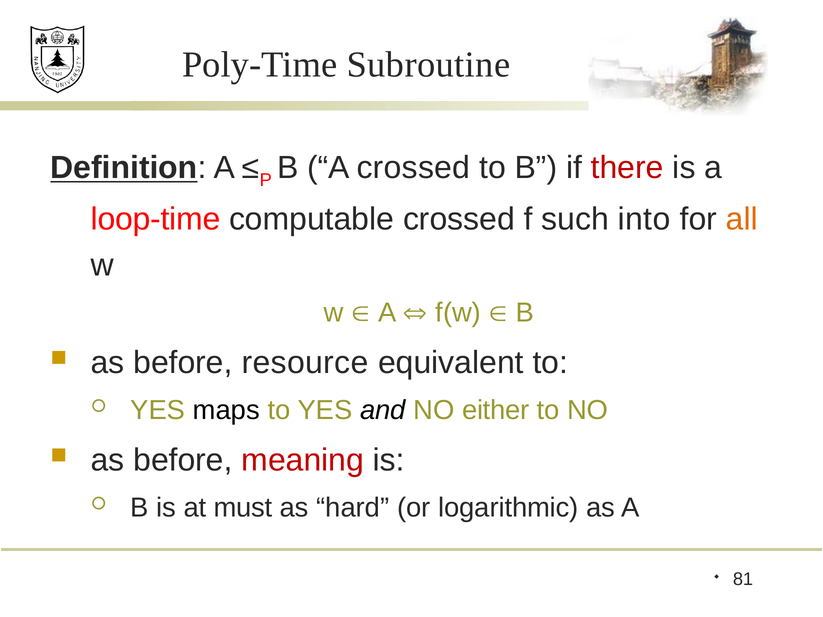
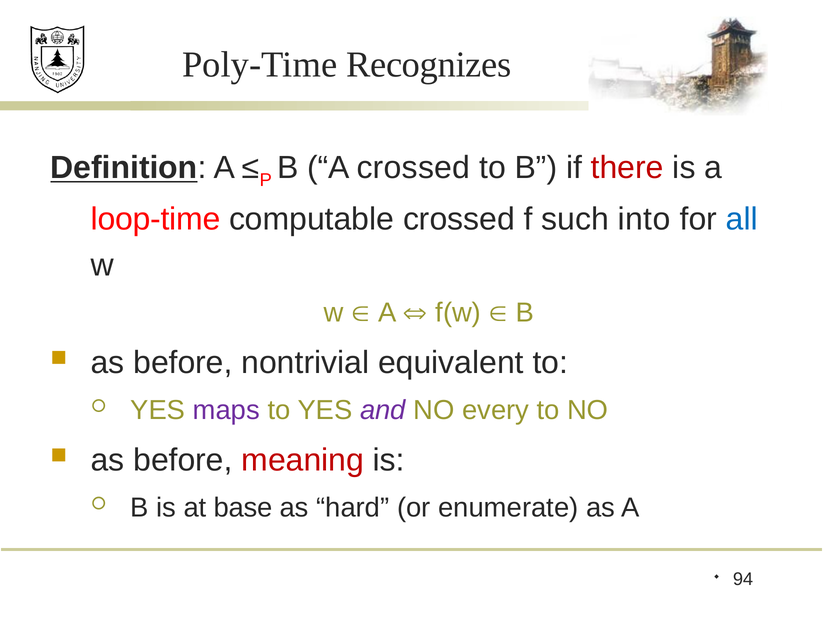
Subroutine: Subroutine -> Recognizes (429, 65)
all colour: orange -> blue (742, 219)
resource: resource -> nontrivial (305, 363)
maps colour: black -> purple (226, 410)
and colour: black -> purple (383, 410)
either: either -> every (496, 410)
must: must -> base (243, 508)
logarithmic: logarithmic -> enumerate (508, 508)
81: 81 -> 94 (743, 580)
